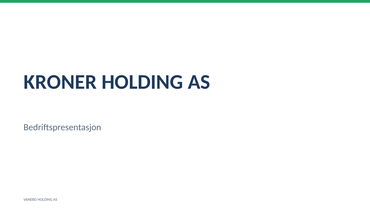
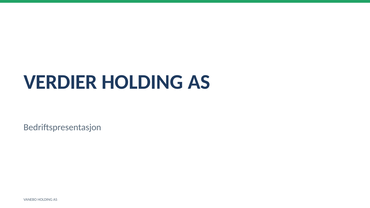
KRONER: KRONER -> VERDIER (60, 82)
